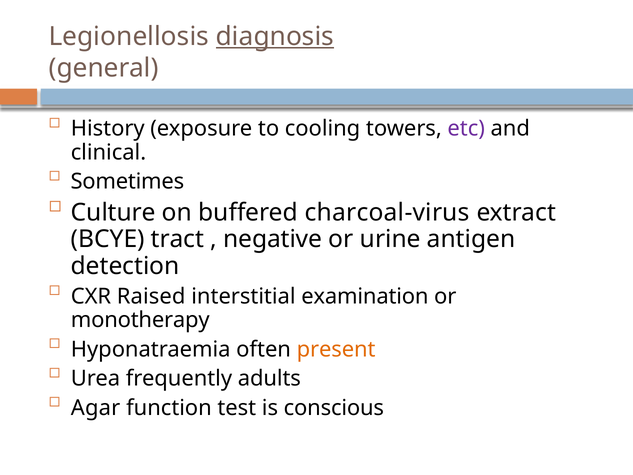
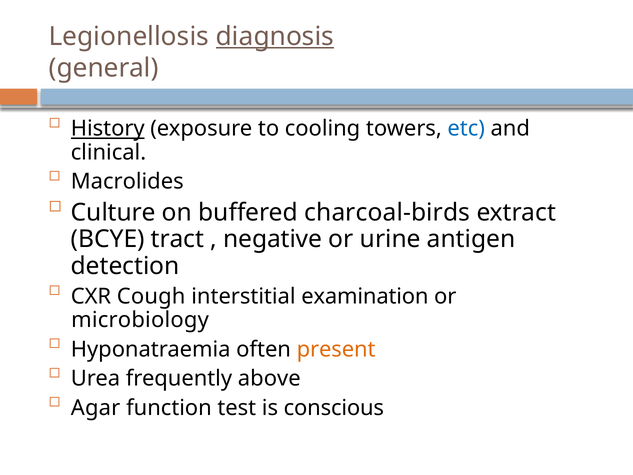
History underline: none -> present (108, 129)
etc colour: purple -> blue (466, 129)
Sometimes: Sometimes -> Macrolides (127, 182)
charcoal-virus: charcoal-virus -> charcoal-birds (387, 213)
Raised: Raised -> Cough (151, 296)
monotherapy: monotherapy -> microbiology (140, 320)
adults: adults -> above (269, 378)
